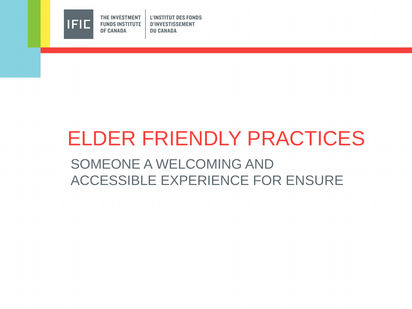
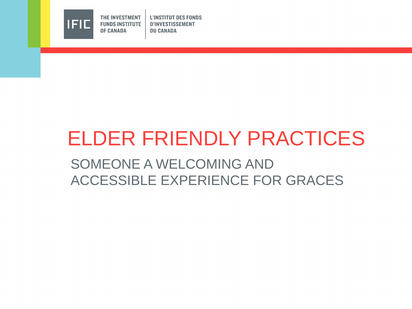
ENSURE: ENSURE -> GRACES (315, 181)
